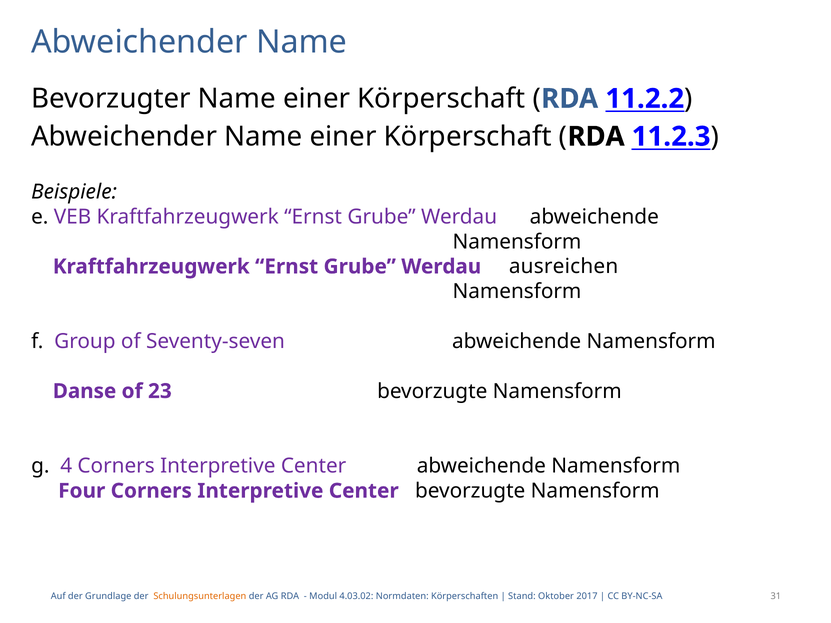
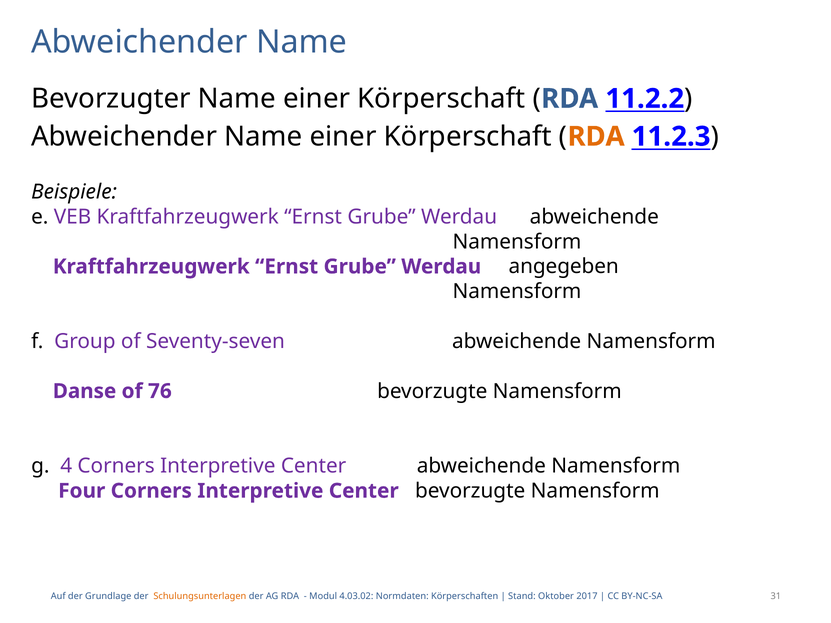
RDA colour: black -> orange (596, 137)
ausreichen: ausreichen -> angegeben (564, 267)
23: 23 -> 76 (160, 391)
